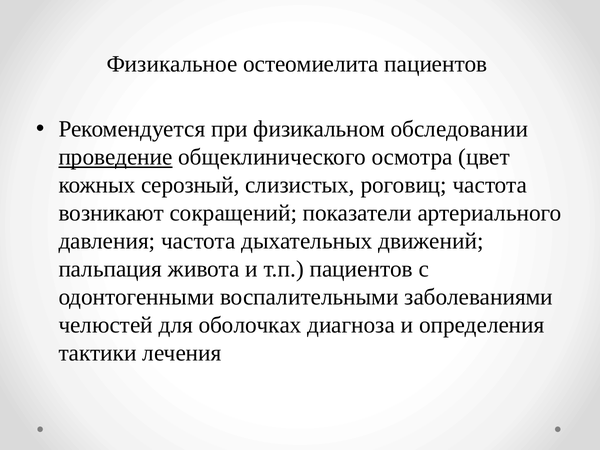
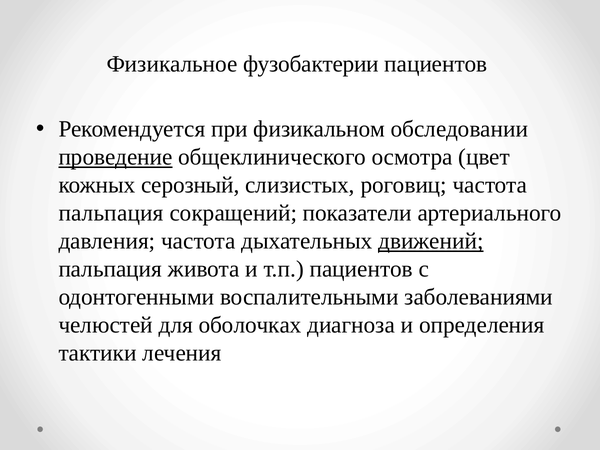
остеомиелита: остеомиелита -> фузобактерии (311, 64)
возникают: возникают -> пальпация (111, 213)
движений underline: none -> present (431, 241)
